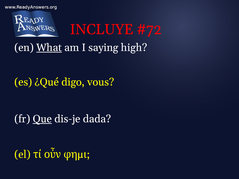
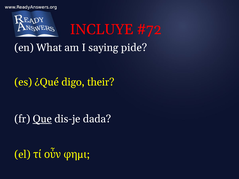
What underline: present -> none (49, 48)
high: high -> pide (134, 48)
vous: vous -> their (101, 82)
